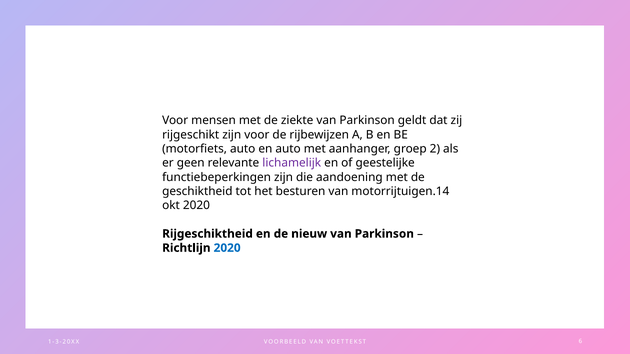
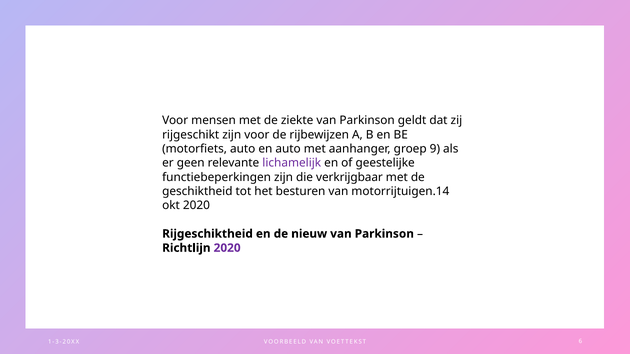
2: 2 -> 9 (435, 149)
aandoening: aandoening -> verkrijgbaar (349, 177)
2020 colour: blue -> purple (227, 248)
